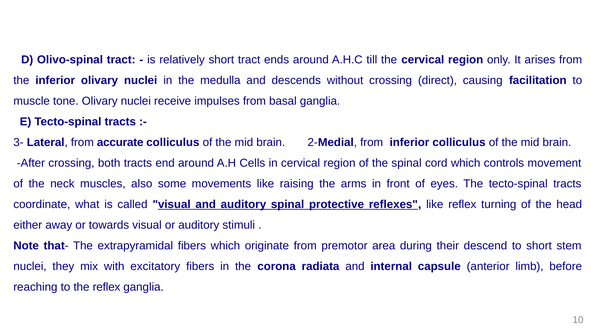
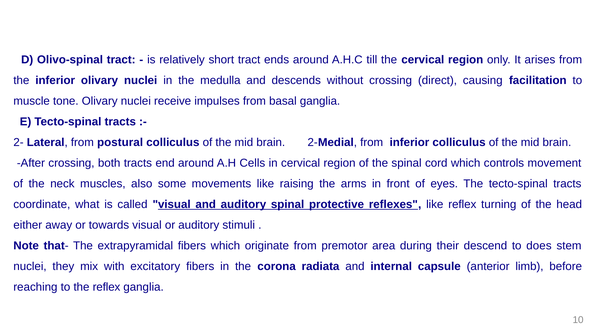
3-: 3- -> 2- (19, 143)
accurate: accurate -> postural (120, 143)
to short: short -> does (539, 246)
